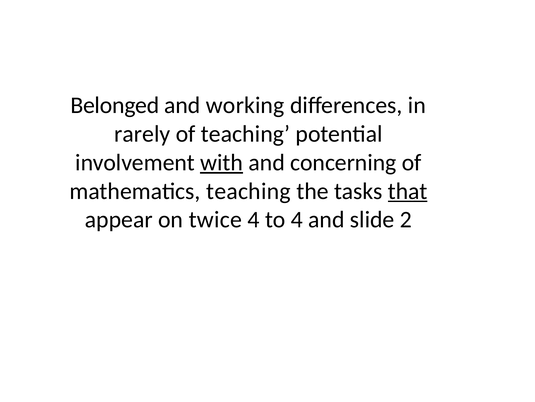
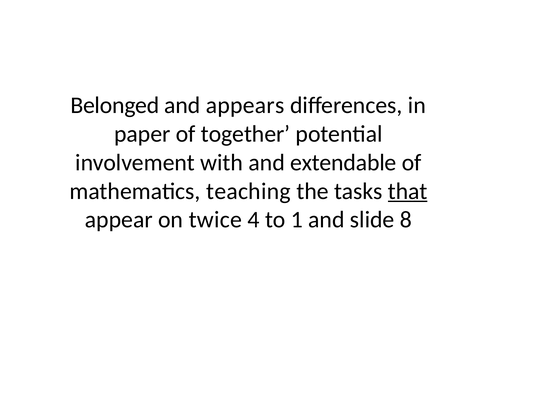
working: working -> appears (245, 105)
rarely: rarely -> paper (142, 134)
of teaching: teaching -> together (246, 134)
with underline: present -> none (222, 162)
concerning: concerning -> extendable (343, 162)
to 4: 4 -> 1 (297, 219)
2: 2 -> 8 (406, 219)
